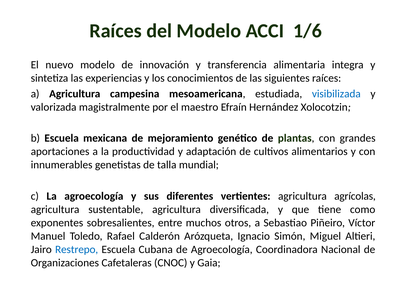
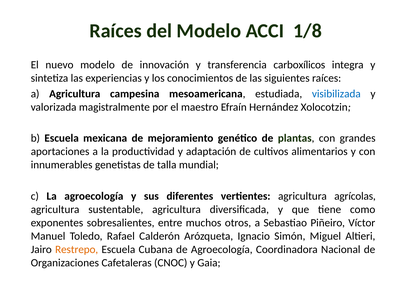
1/6: 1/6 -> 1/8 (307, 31)
alimentaria: alimentaria -> carboxílicos (299, 65)
Restrepo colour: blue -> orange (77, 249)
